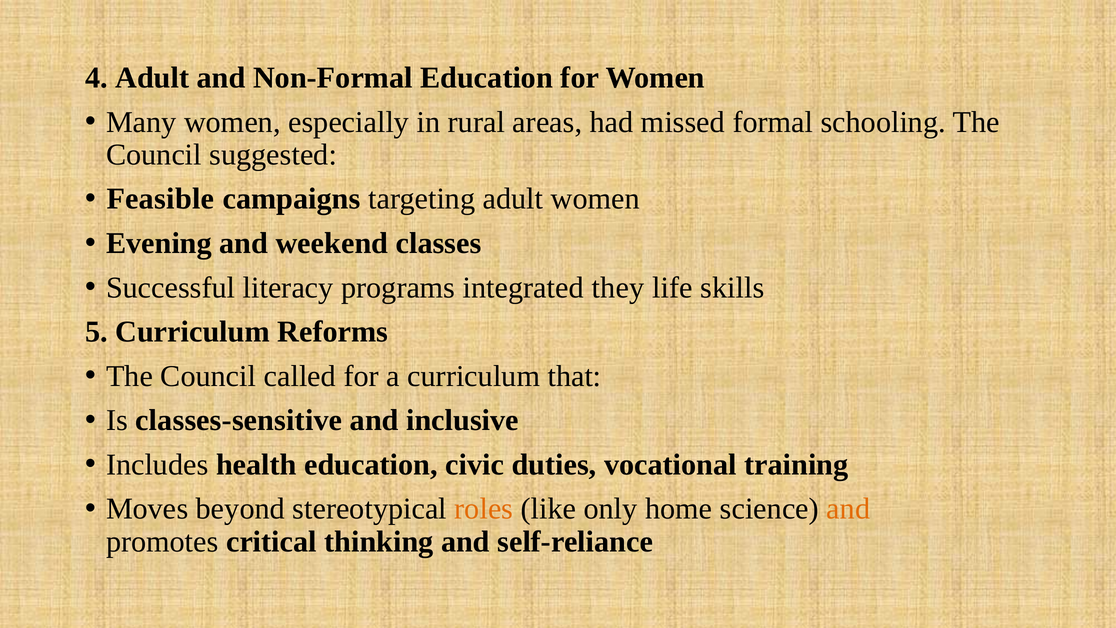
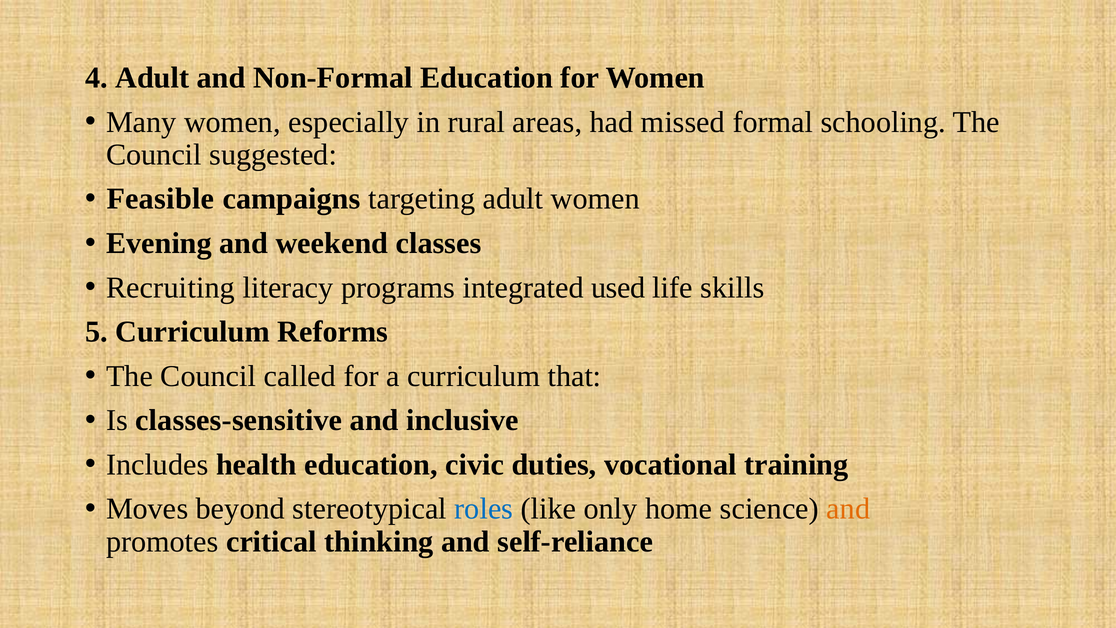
Successful: Successful -> Recruiting (171, 287)
they: they -> used (618, 287)
roles colour: orange -> blue (484, 509)
